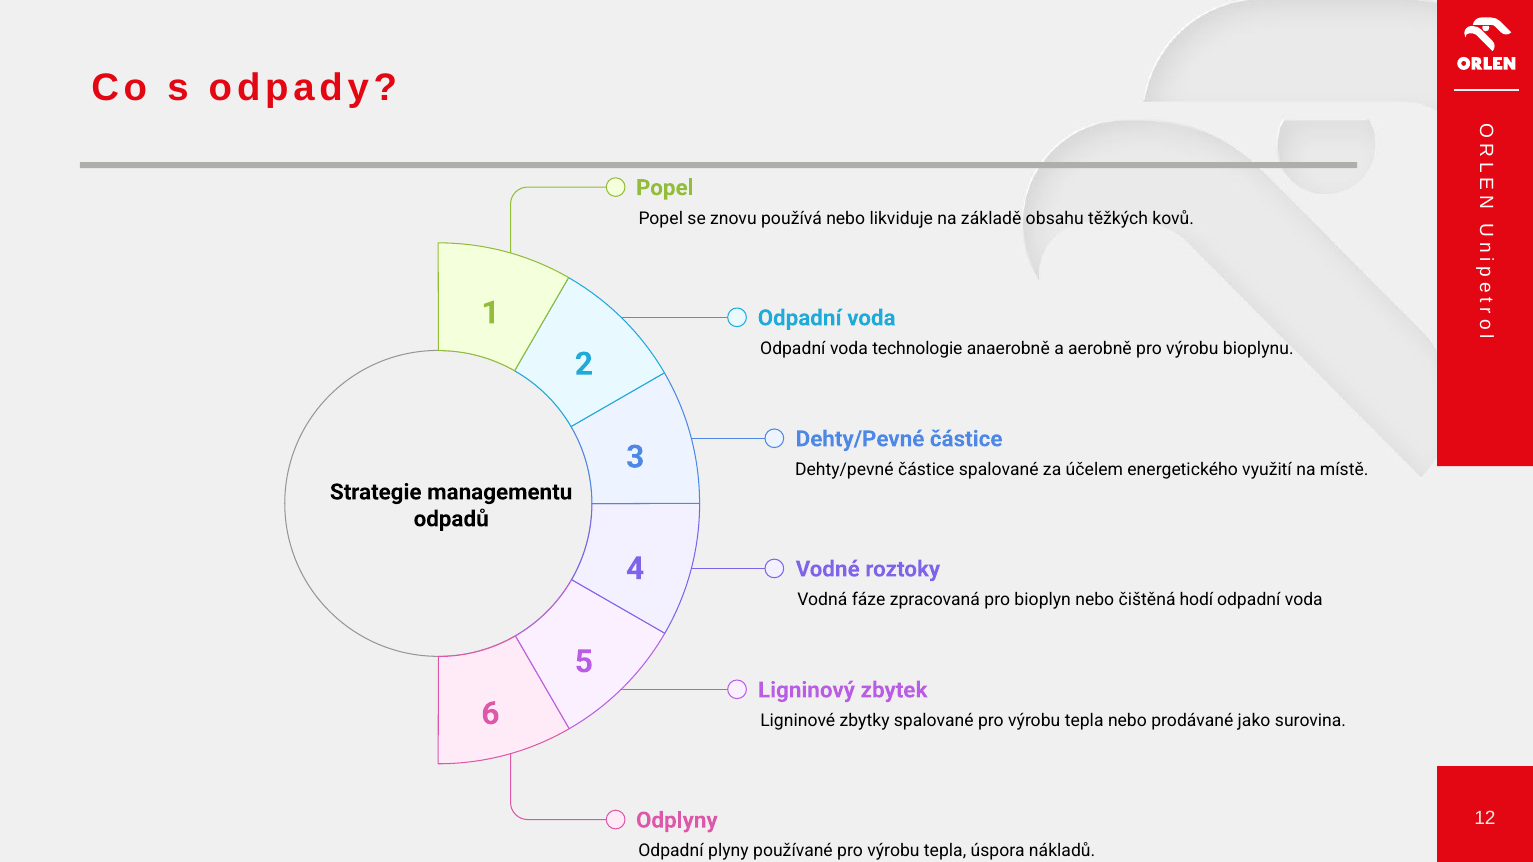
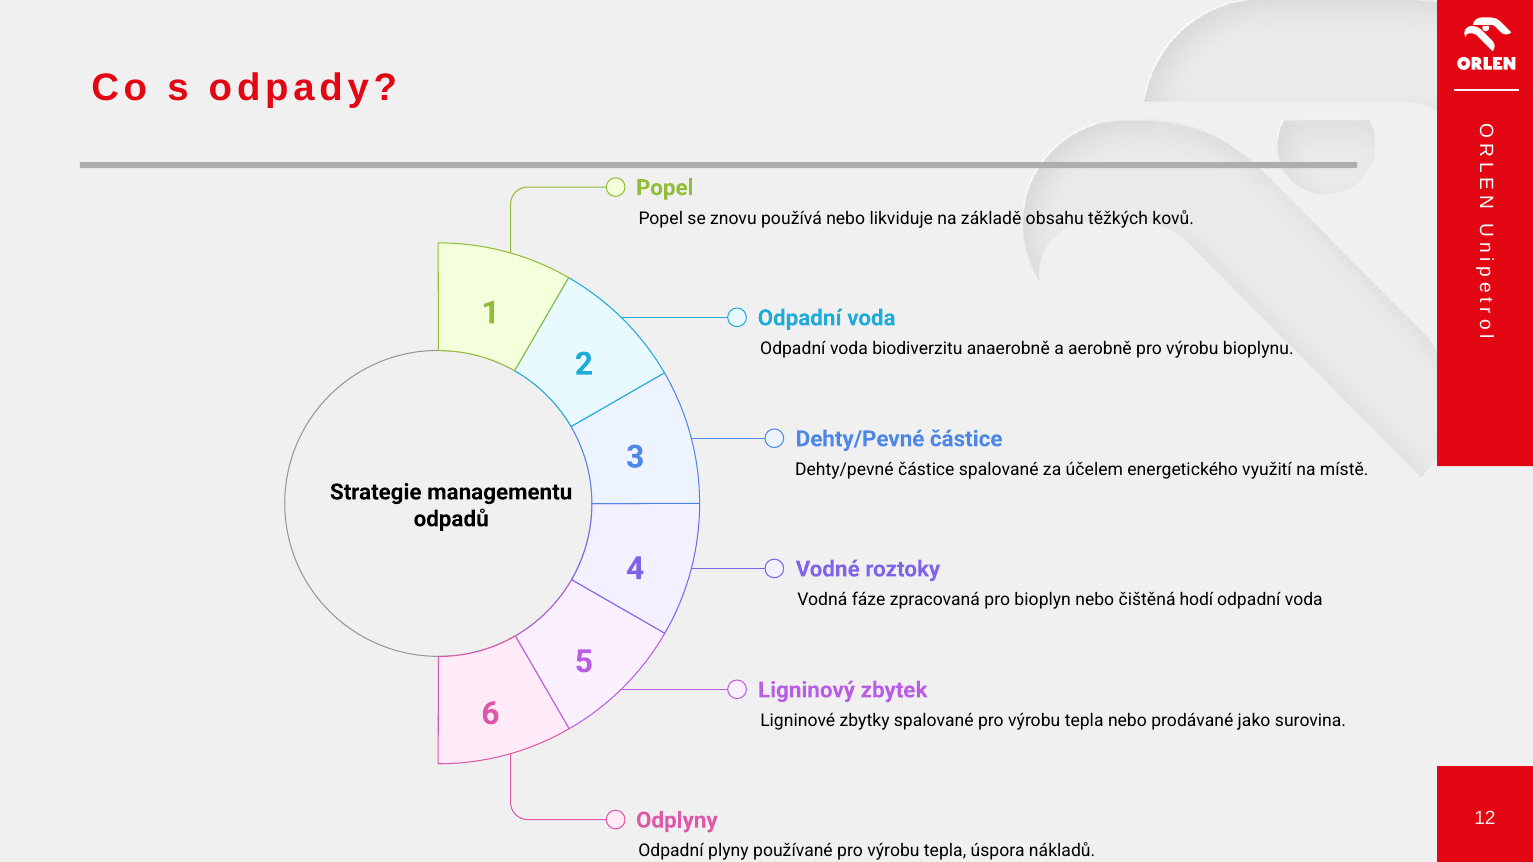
technologie: technologie -> biodiverzitu (917, 349)
